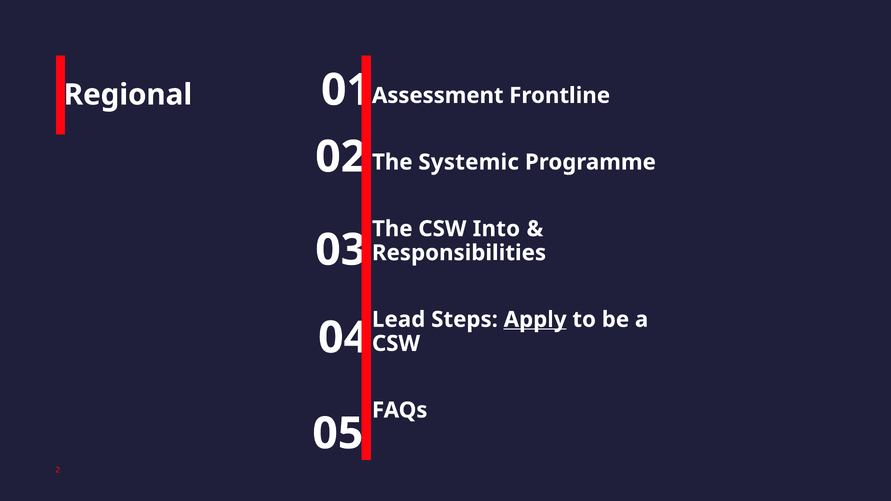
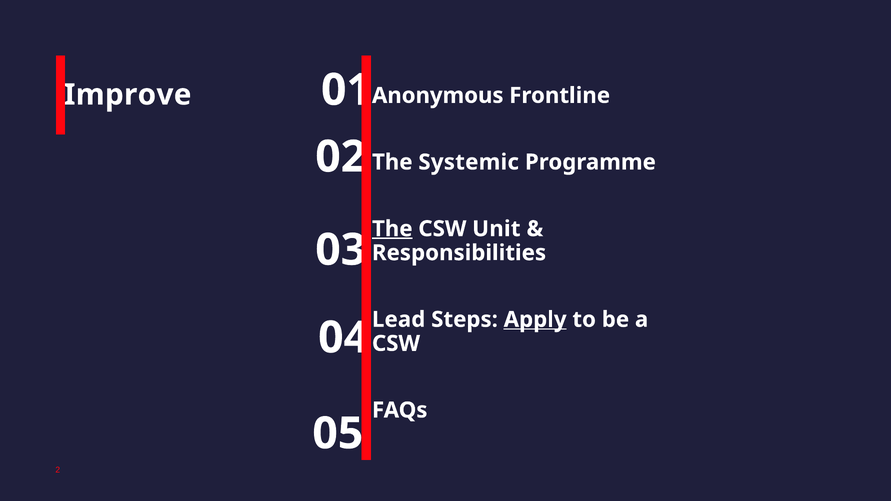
Regional: Regional -> Improve (128, 95)
Assessment: Assessment -> Anonymous (438, 96)
The underline: none -> present (392, 229)
Into: Into -> Unit (496, 229)
